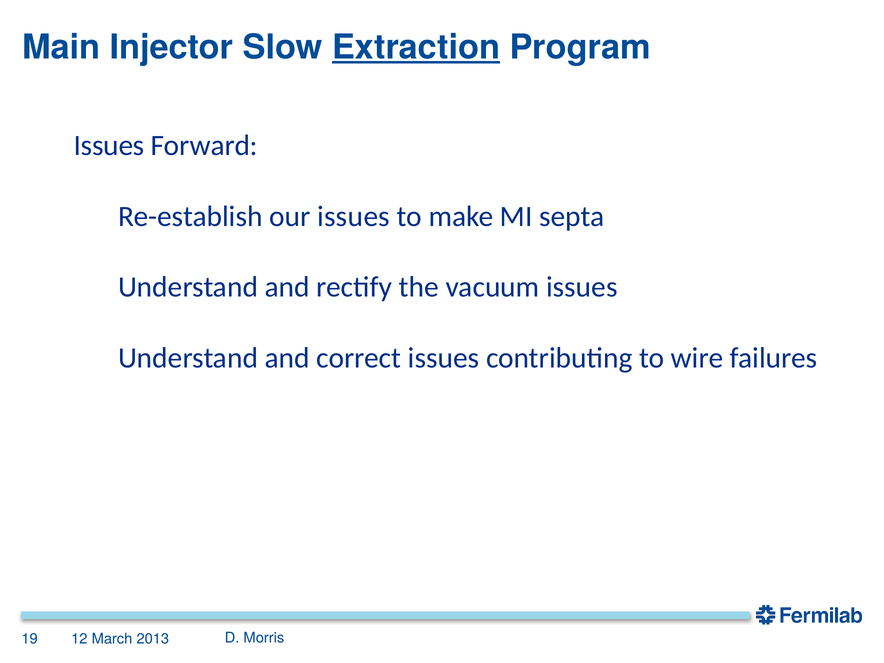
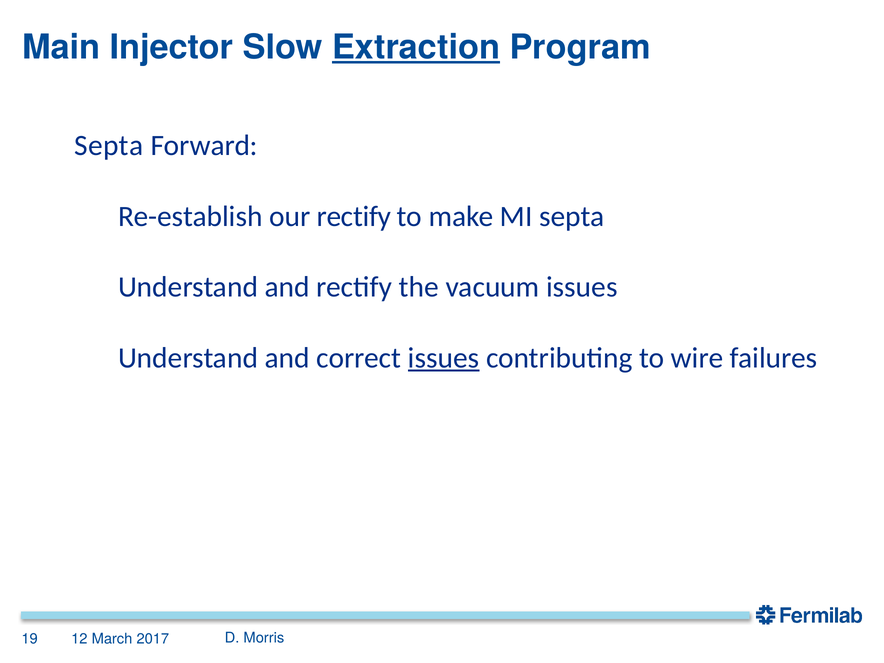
Issues: Issues -> Septa (109, 146)
our issues: issues -> rectify (354, 216)
issues underline: none -> present (444, 358)
2013: 2013 -> 2017 (153, 639)
